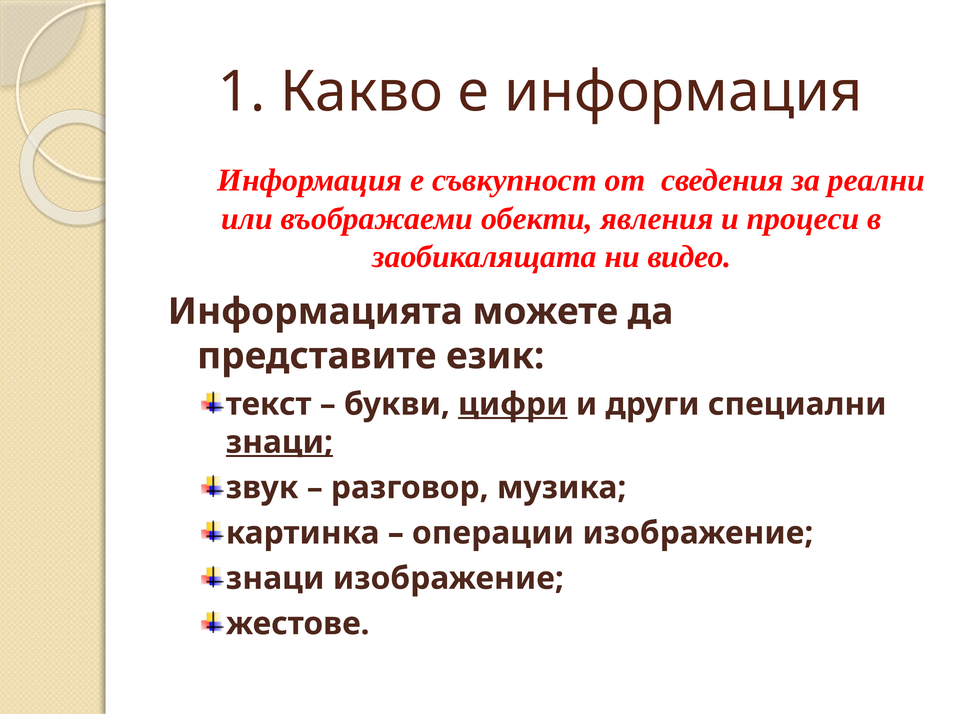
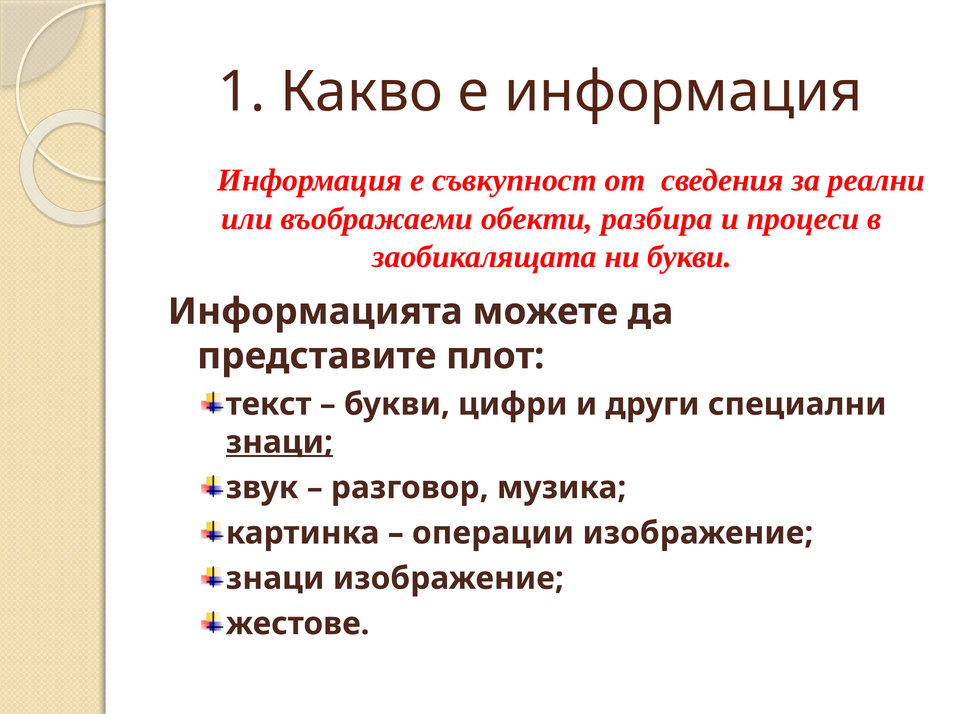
явления: явления -> разбира (657, 219)
ни видео: видео -> букви (689, 257)
език: език -> плот (495, 356)
цифри underline: present -> none (513, 405)
